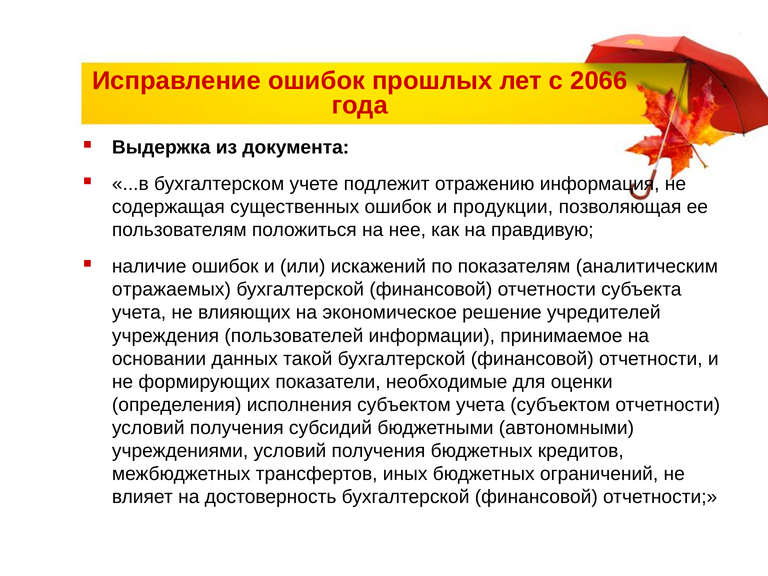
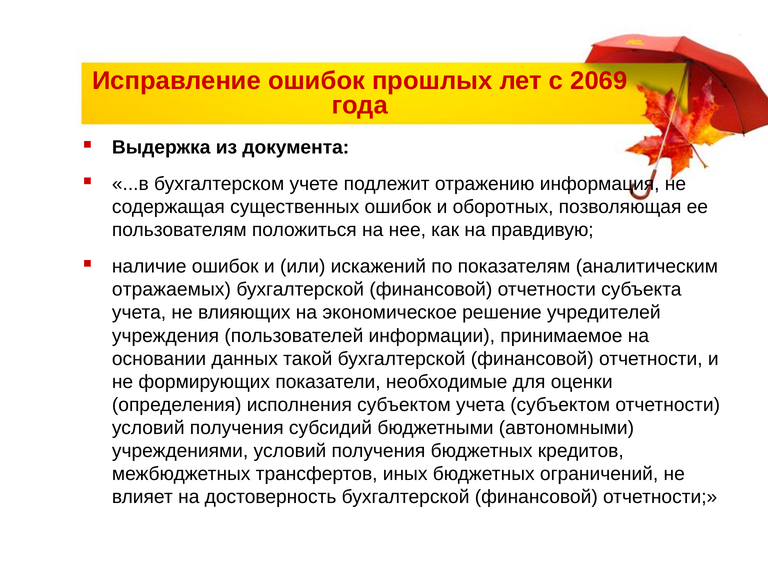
2066: 2066 -> 2069 (599, 81)
продукции: продукции -> оборотных (503, 207)
